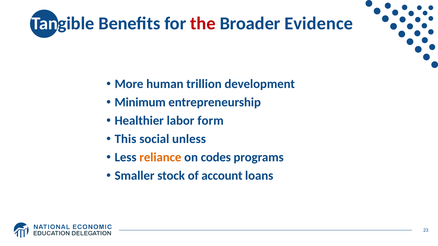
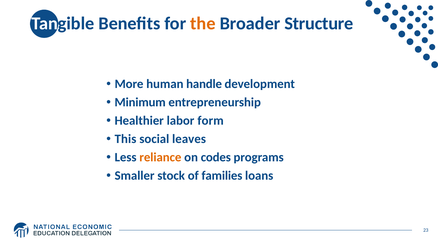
the colour: red -> orange (203, 24)
Evidence: Evidence -> Structure (319, 24)
trillion: trillion -> handle (204, 84)
unless: unless -> leaves (189, 139)
account: account -> families (222, 176)
